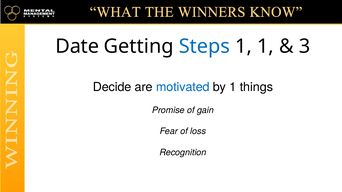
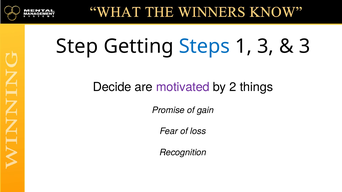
Date: Date -> Step (77, 46)
1 1: 1 -> 3 (265, 46)
motivated colour: blue -> purple (183, 87)
by 1: 1 -> 2 (233, 87)
